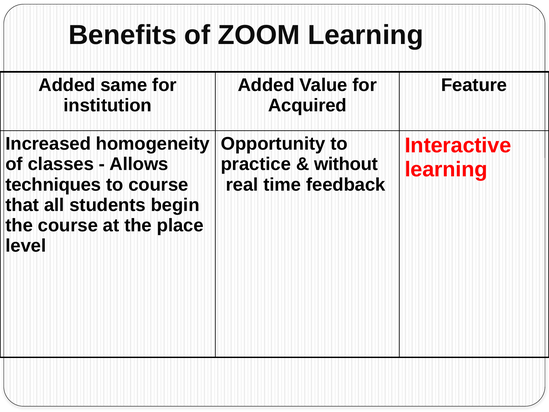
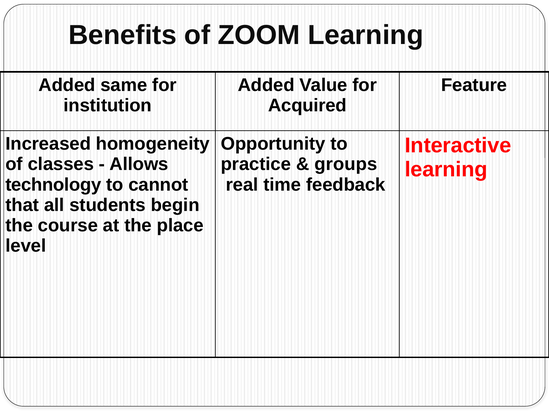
without: without -> groups (346, 164)
techniques: techniques -> technology (53, 185)
to course: course -> cannot (158, 185)
